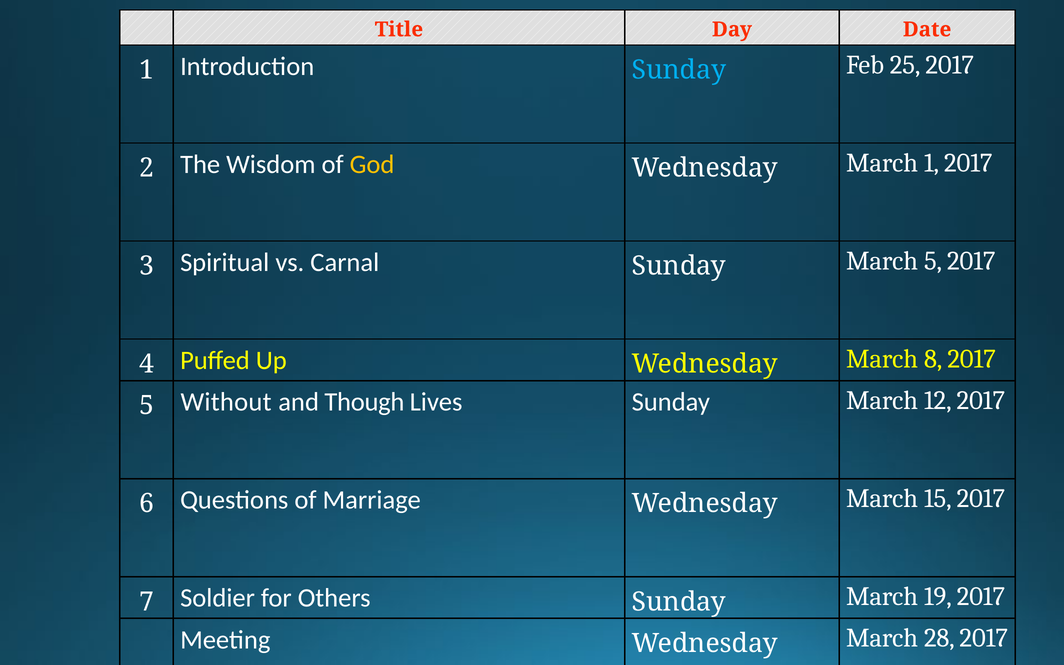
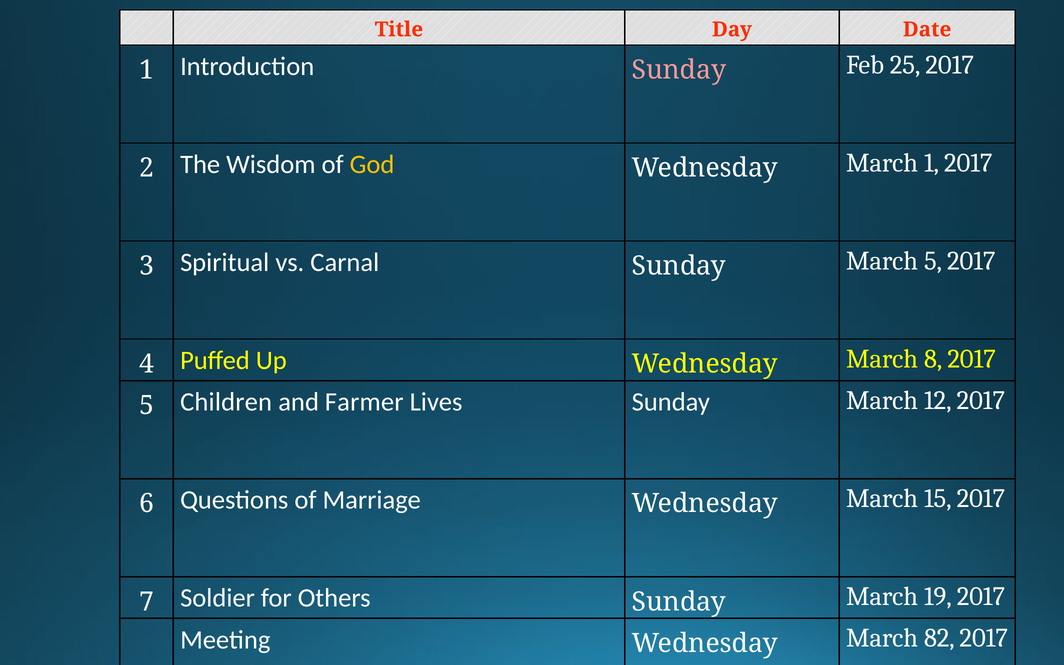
Sunday colour: light blue -> pink (679, 70)
Without: Without -> Children (226, 402)
Though: Though -> Farmer (364, 402)
28: 28 -> 82 (939, 638)
